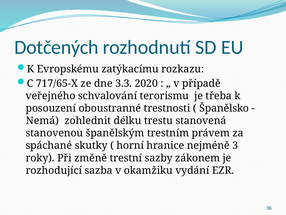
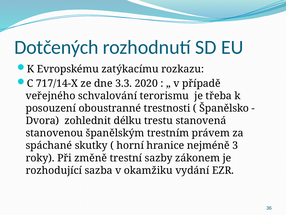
717/65-X: 717/65-X -> 717/14-X (57, 83)
Nemá: Nemá -> Dvora (42, 120)
